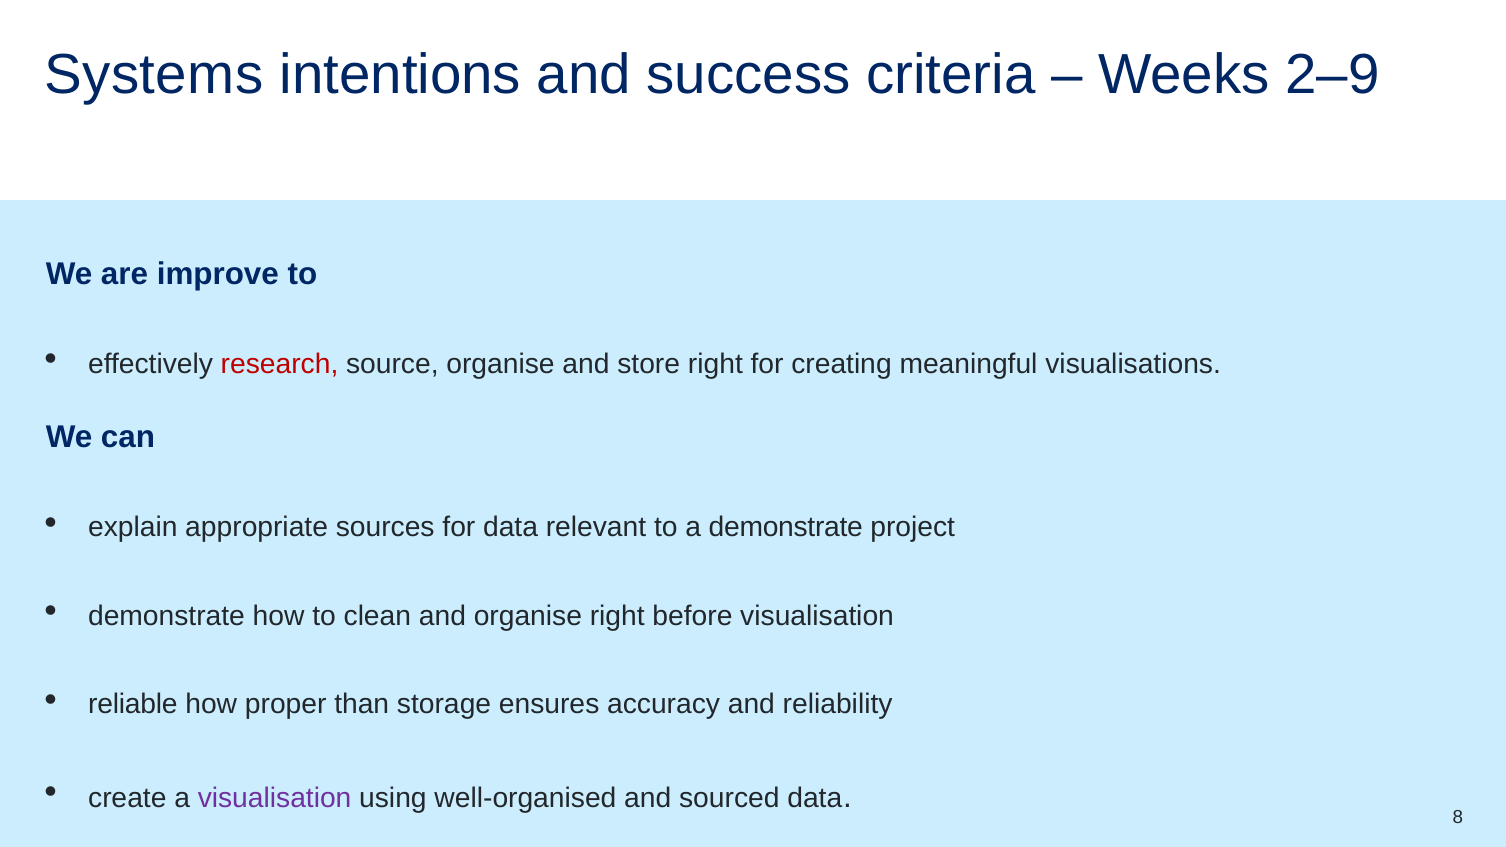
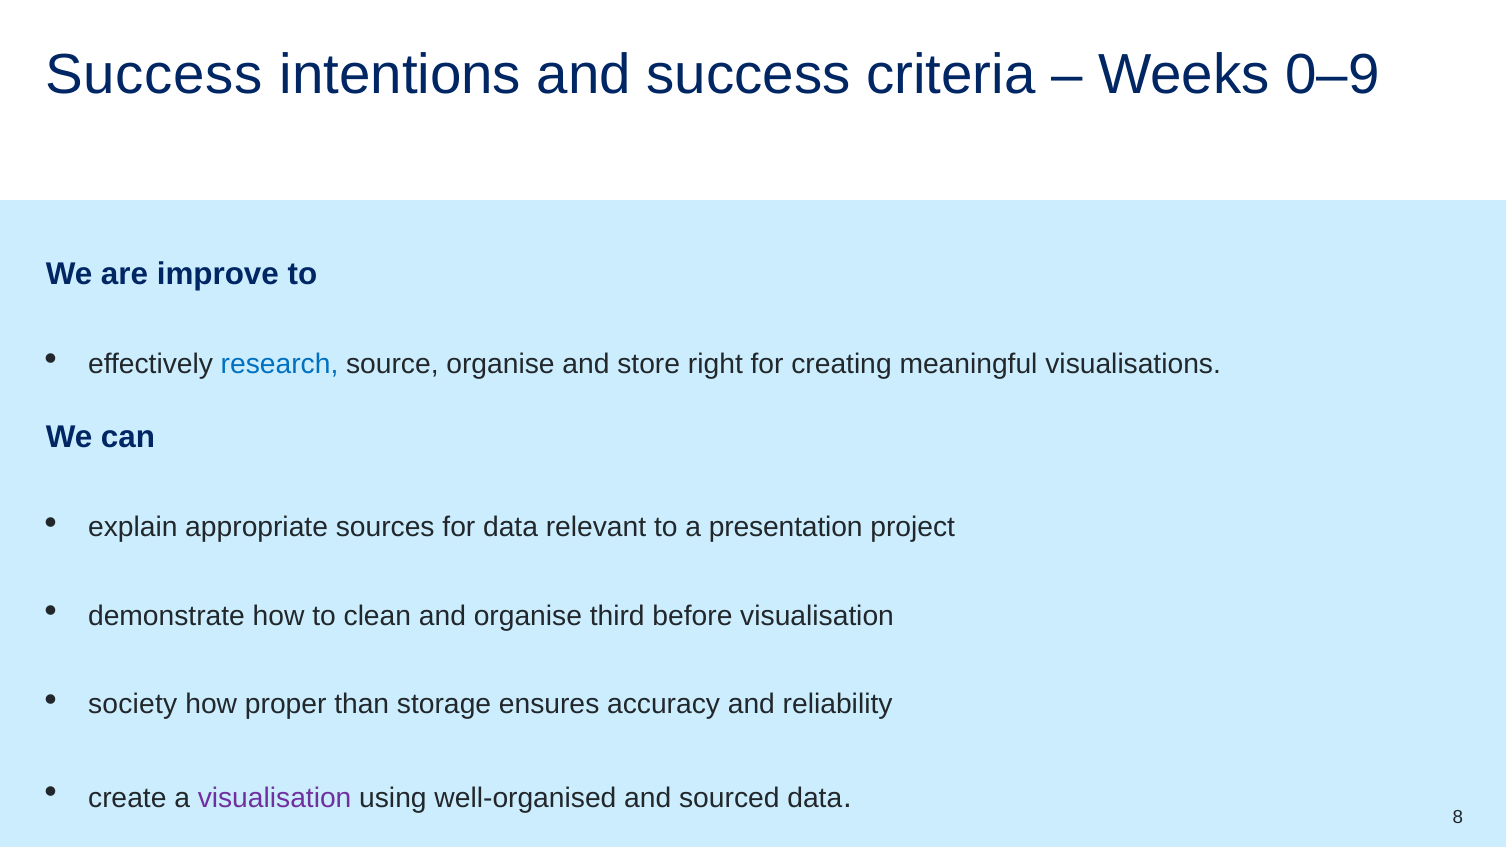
Systems: Systems -> Success (154, 75)
2–9: 2–9 -> 0–9 (1332, 75)
research colour: red -> blue (280, 364)
a demonstrate: demonstrate -> presentation (786, 528)
organise right: right -> third (617, 616)
reliable: reliable -> society (133, 705)
